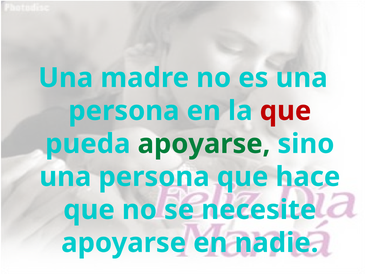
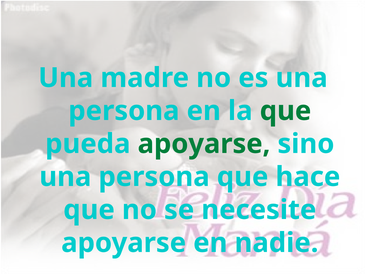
que colour: red -> green (286, 111)
